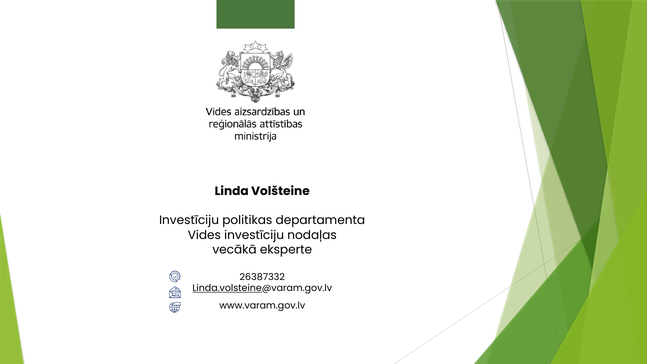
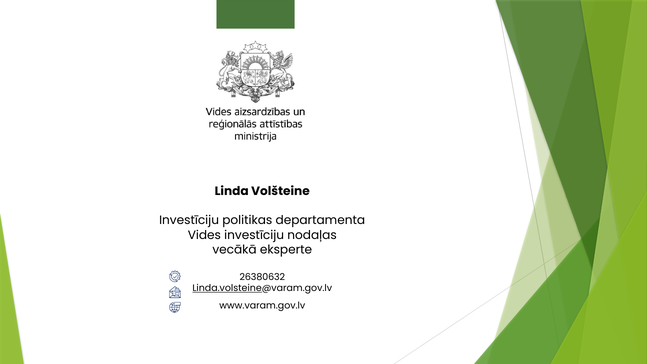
26387332: 26387332 -> 26380632 (262, 277)
